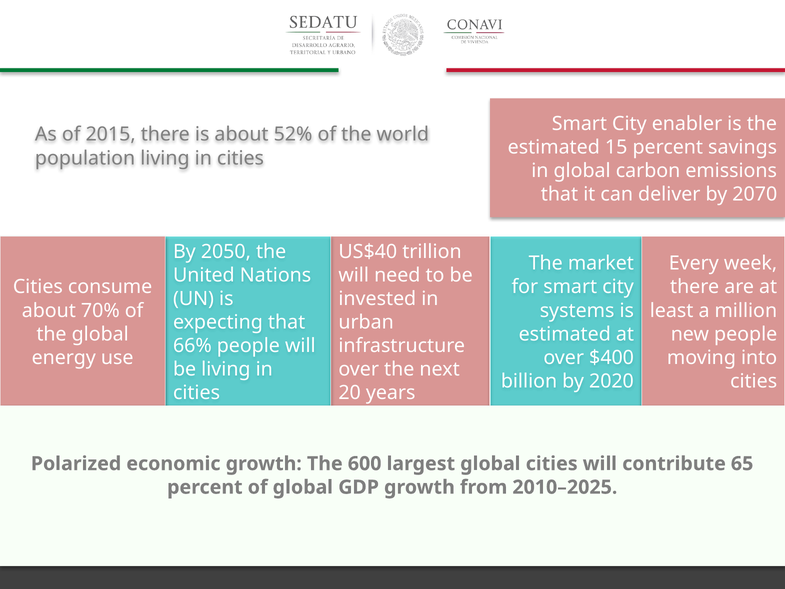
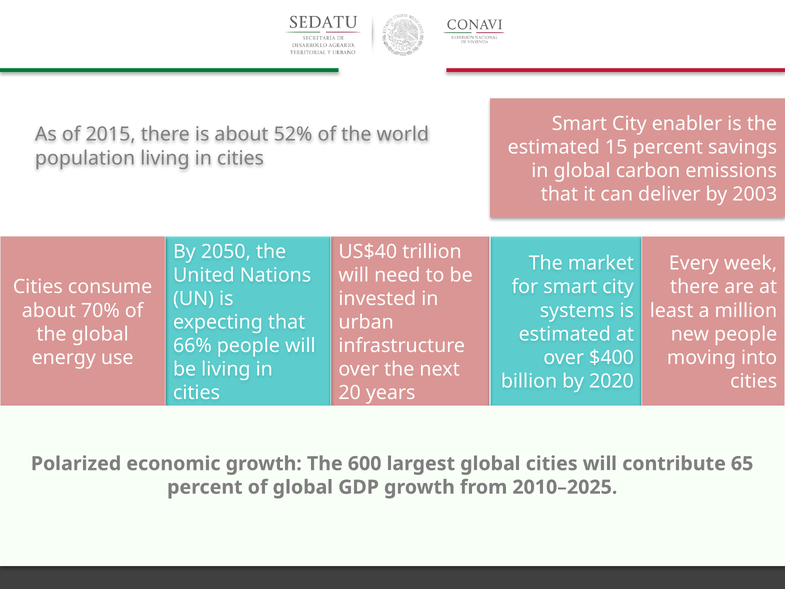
2070: 2070 -> 2003 (755, 194)
